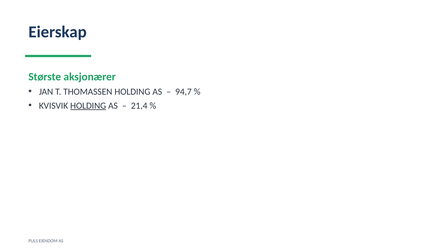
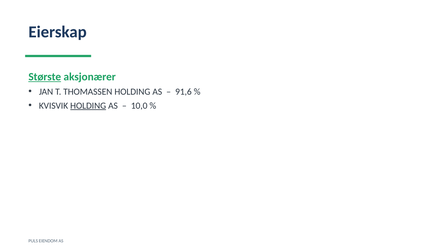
Største underline: none -> present (45, 77)
94,7: 94,7 -> 91,6 (183, 92)
21,4: 21,4 -> 10,0 (139, 106)
